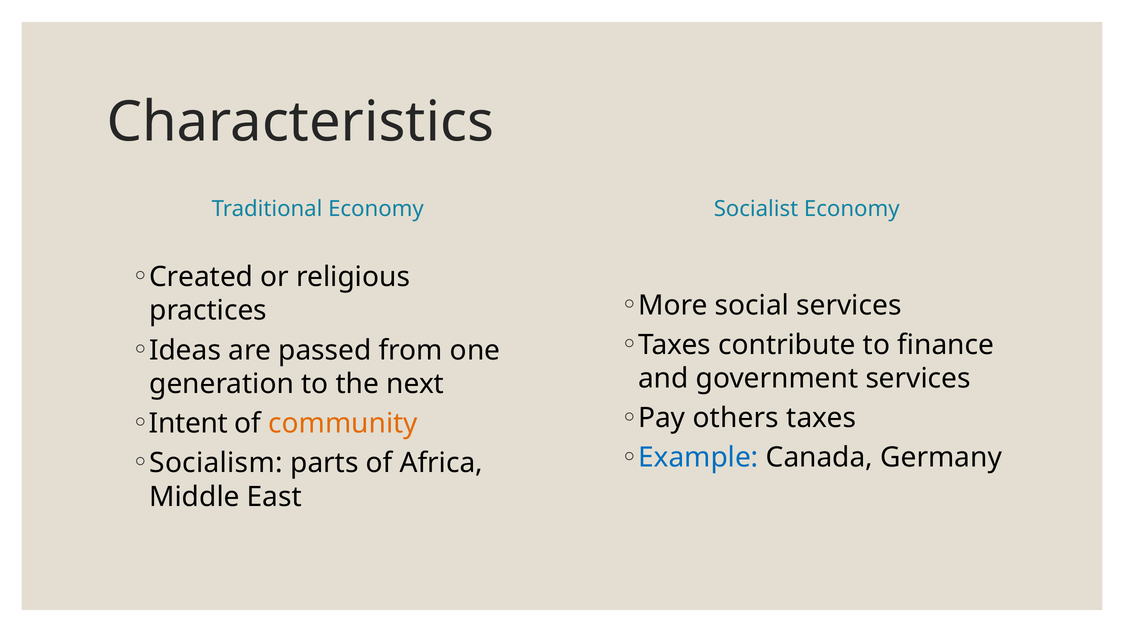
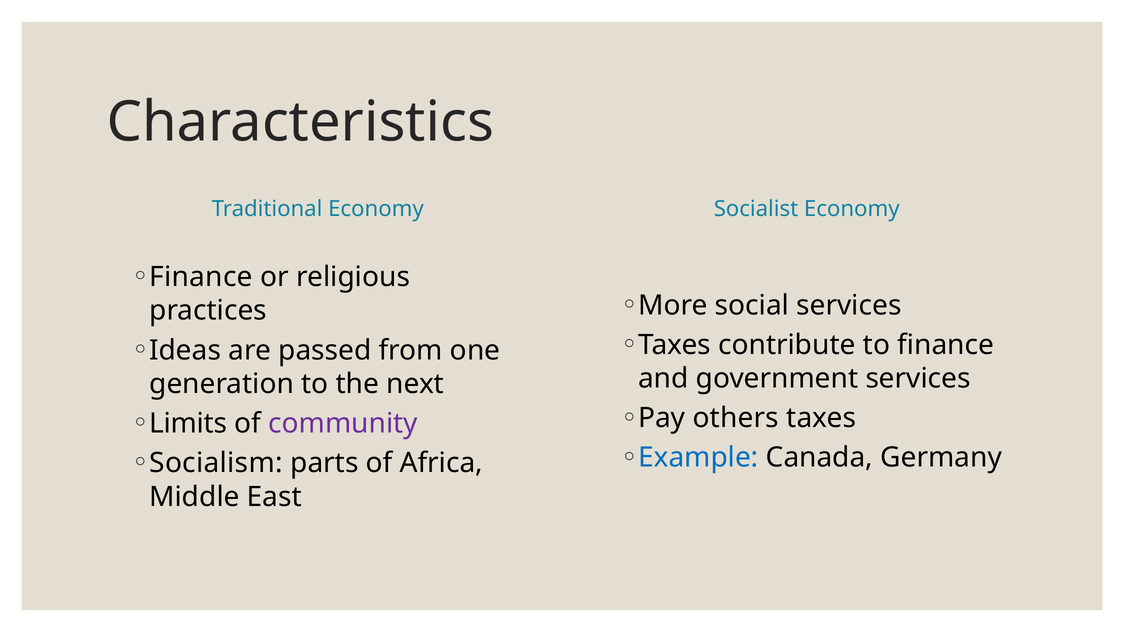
Created: Created -> Finance (201, 277)
Intent: Intent -> Limits (188, 424)
community colour: orange -> purple (343, 424)
